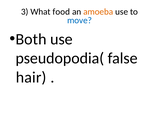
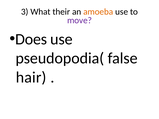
food: food -> their (61, 12)
move colour: blue -> purple (79, 20)
Both: Both -> Does (31, 39)
